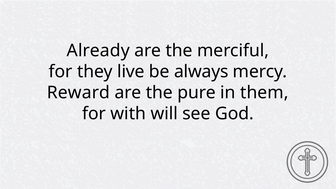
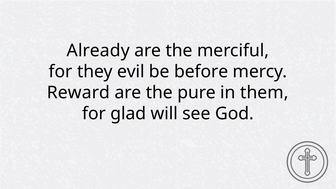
live: live -> evil (131, 72)
always: always -> before (201, 72)
with: with -> glad (128, 114)
